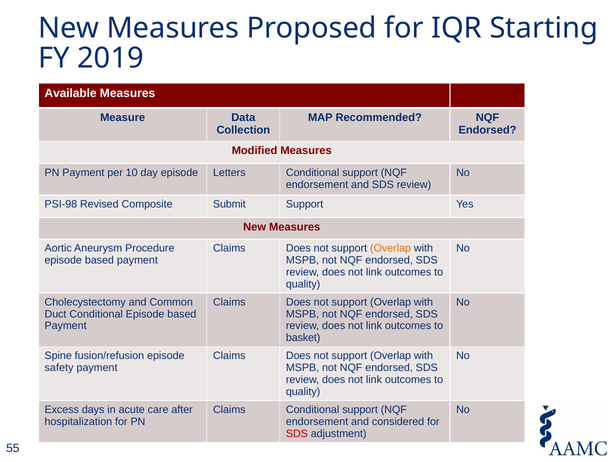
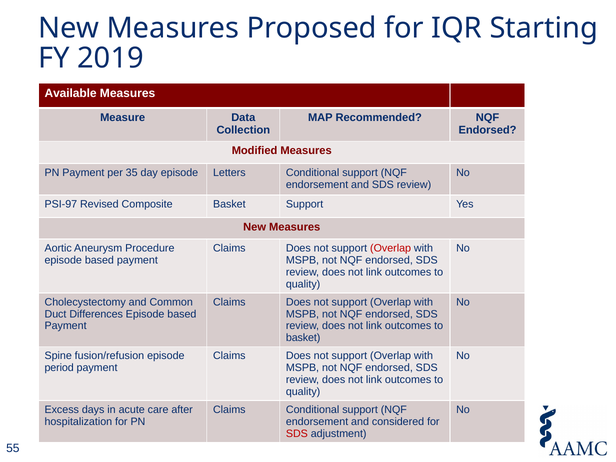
10: 10 -> 35 (132, 173)
PSI-98: PSI-98 -> PSI-97 (61, 204)
Composite Submit: Submit -> Basket (229, 204)
Overlap colour: orange -> red (391, 248)
Duct Conditional: Conditional -> Differences (96, 314)
safety: safety -> period (59, 368)
